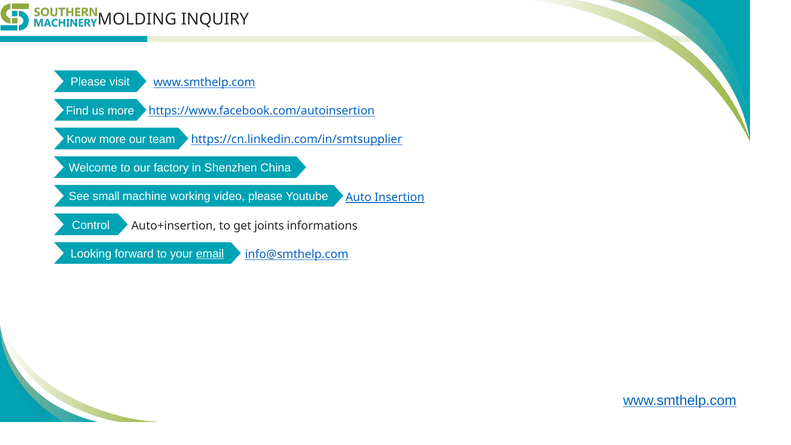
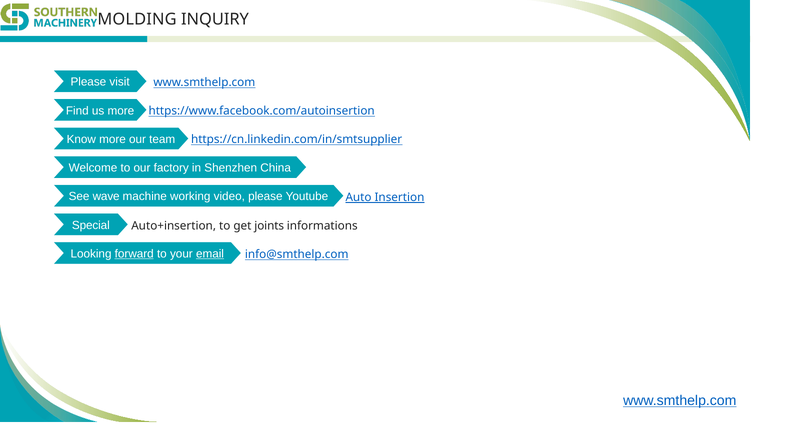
small: small -> wave (106, 197)
Control: Control -> Special (91, 225)
forward underline: none -> present (134, 254)
